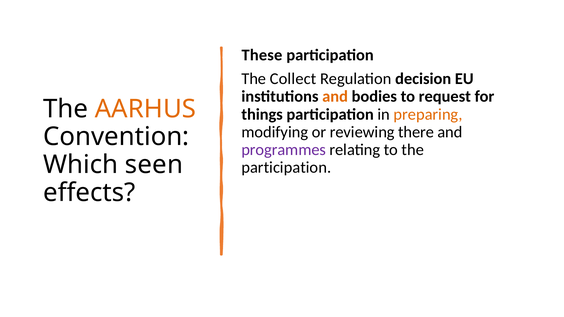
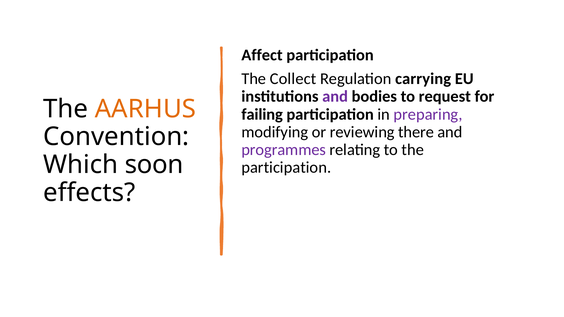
These: These -> Affect (262, 55)
decision: decision -> carrying (423, 79)
and colour: orange -> purple (335, 97)
things: things -> failing (262, 114)
preparing colour: orange -> purple (428, 114)
seen: seen -> soon (154, 165)
